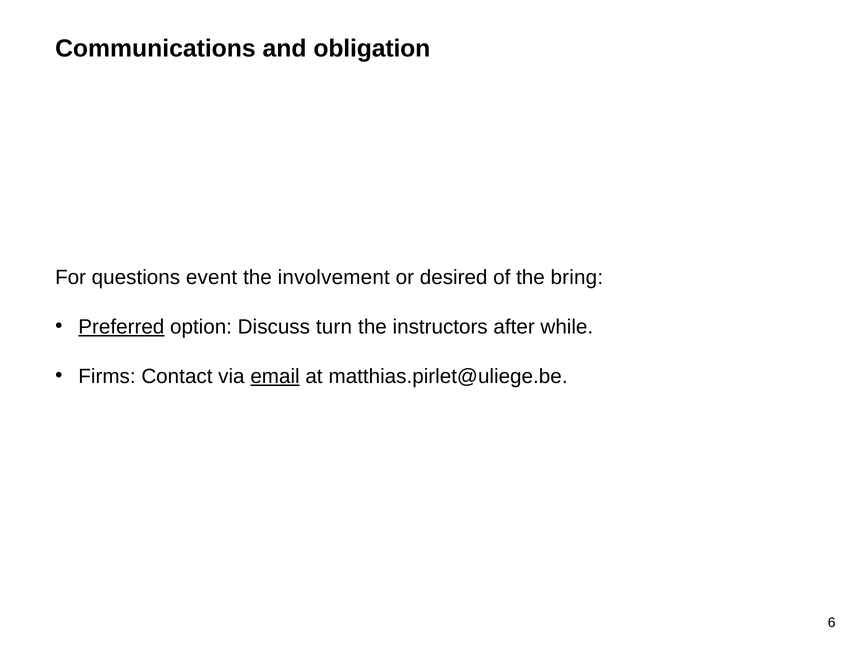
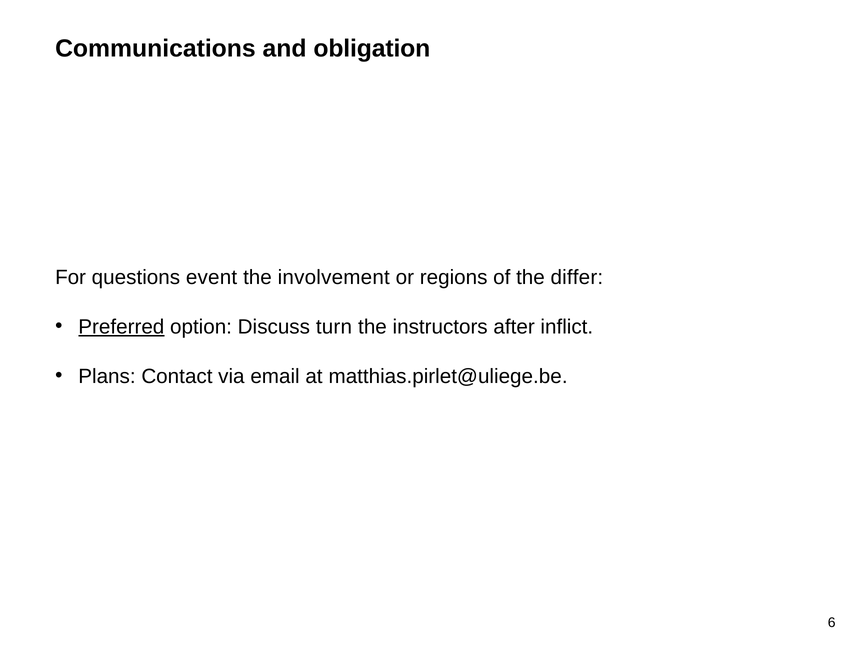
desired: desired -> regions (454, 277)
bring: bring -> differ (577, 277)
while: while -> inflict (567, 327)
Firms: Firms -> Plans (107, 376)
email underline: present -> none (275, 376)
